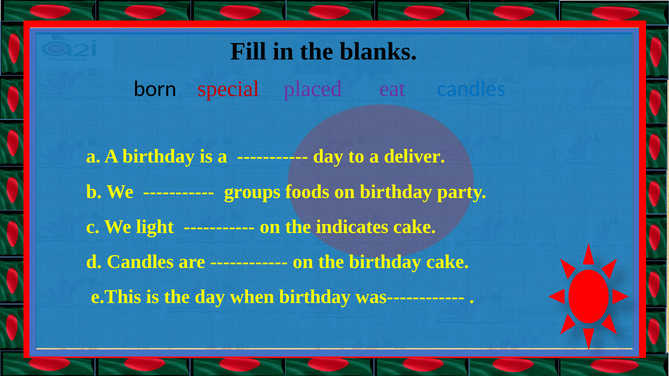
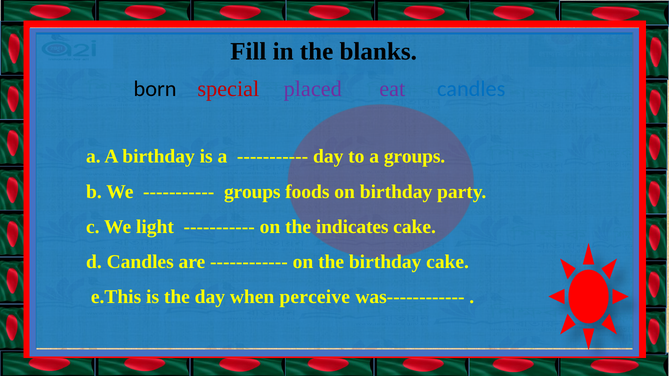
a deliver: deliver -> groups (415, 157)
when birthday: birthday -> perceive (315, 297)
